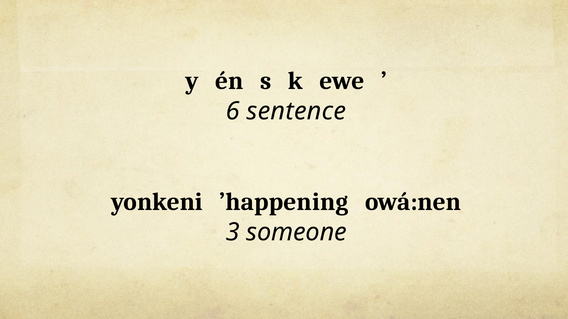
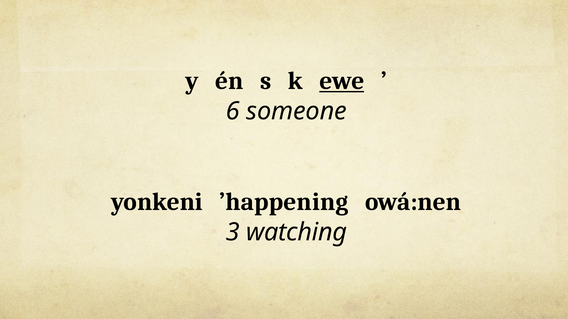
ewe underline: none -> present (342, 81)
sentence: sentence -> someone (297, 111)
someone: someone -> watching (297, 232)
